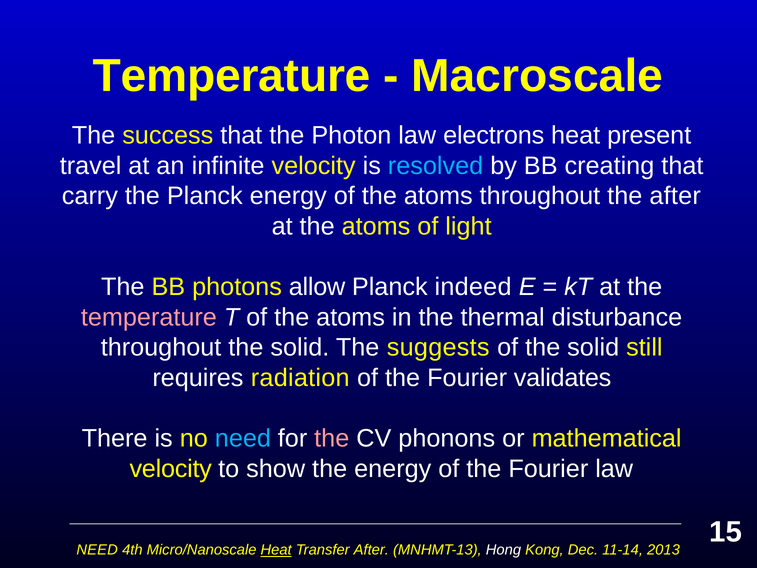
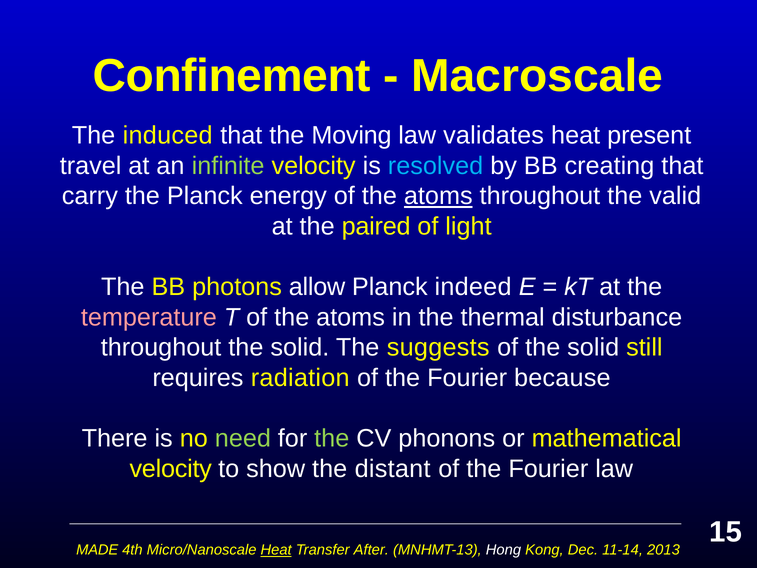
Temperature: Temperature -> Confinement (232, 76)
success: success -> induced (168, 135)
Photon: Photon -> Moving (351, 135)
electrons: electrons -> validates (494, 135)
infinite colour: white -> light green (228, 166)
atoms underline: none -> present (438, 196)
the after: after -> valid (675, 196)
at the atoms: atoms -> paired (376, 226)
validates: validates -> because (562, 378)
need colour: light blue -> light green (243, 438)
the colour: pink -> light green (332, 438)
the energy: energy -> distant (393, 469)
NEED: NEED -> MADE (97, 550)
